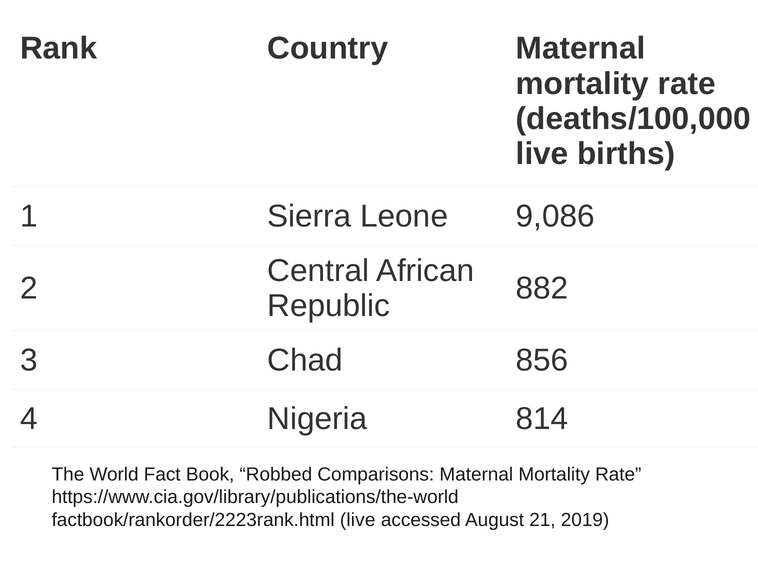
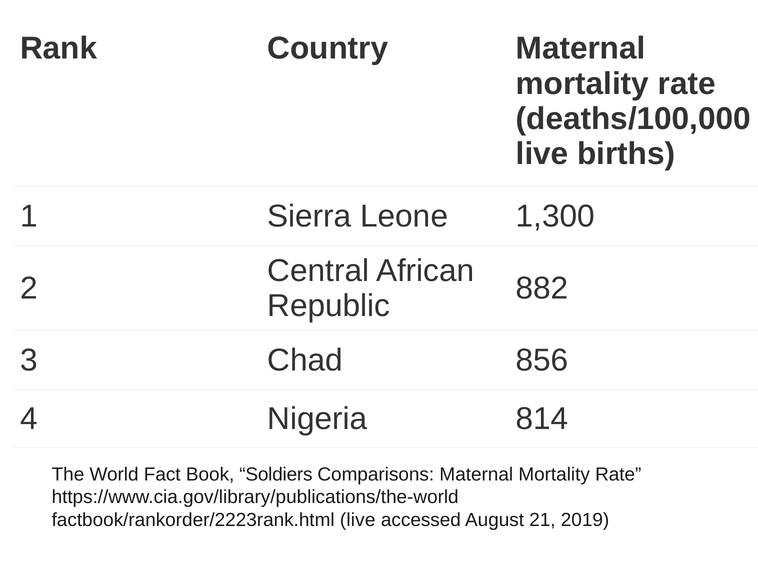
9,086: 9,086 -> 1,300 (555, 217)
Robbed: Robbed -> Soldiers (276, 475)
